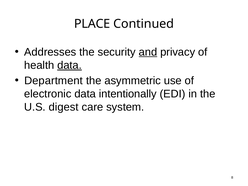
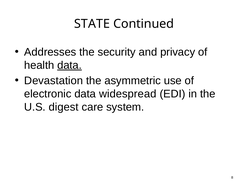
PLACE: PLACE -> STATE (92, 24)
and underline: present -> none (148, 52)
Department: Department -> Devastation (54, 81)
intentionally: intentionally -> widespread (128, 94)
